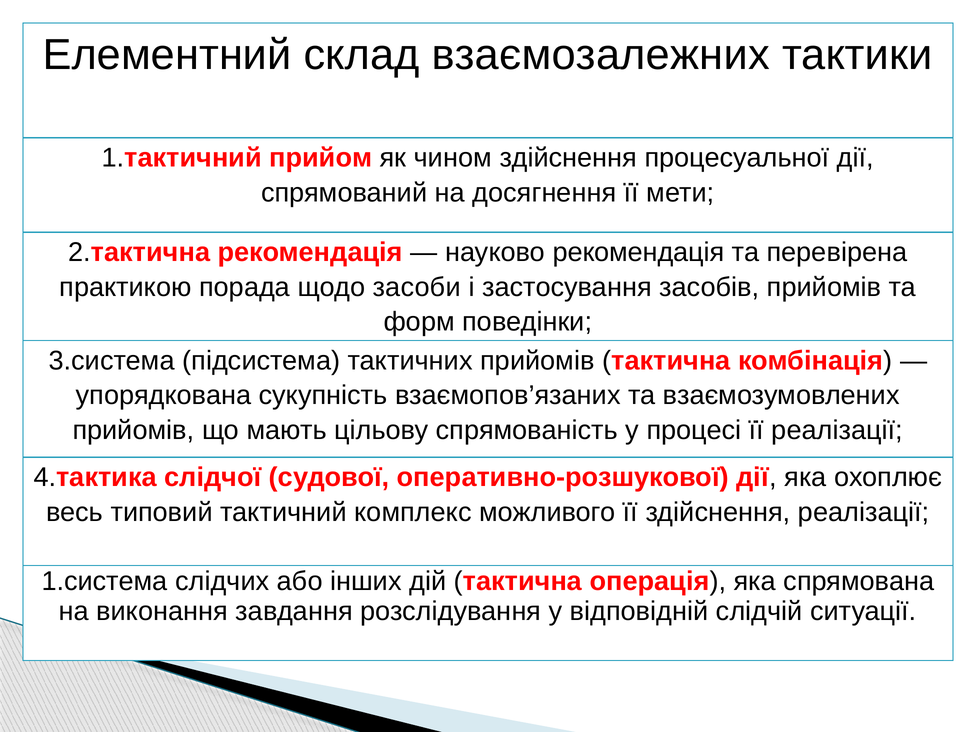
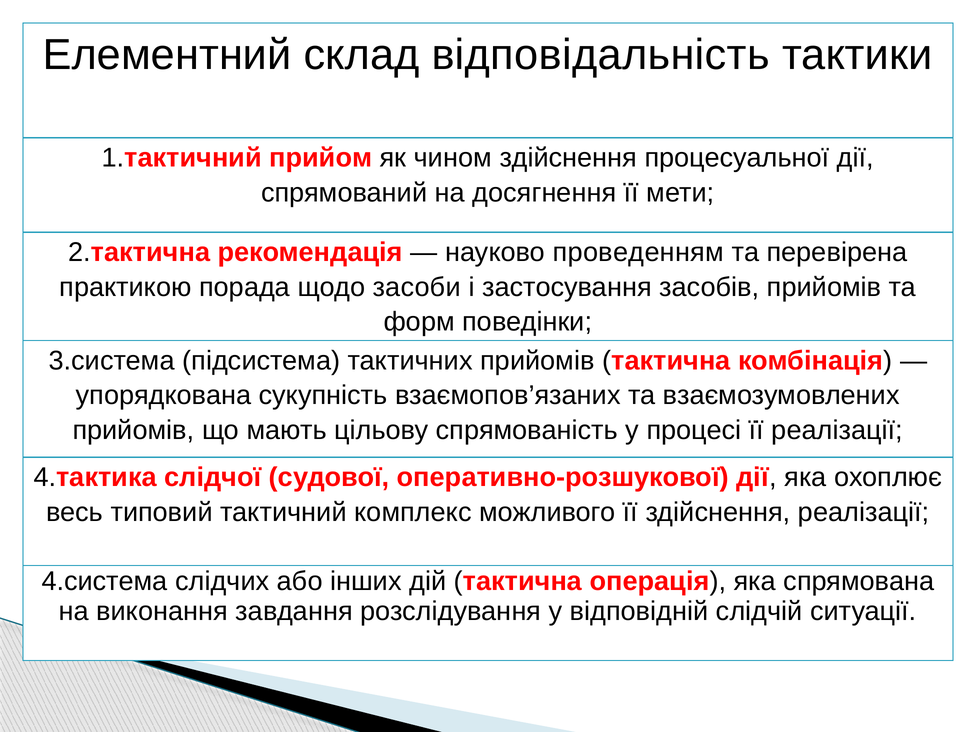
взаємозалежних: взаємозалежних -> відповідальність (601, 55)
науково рекомендація: рекомендація -> проведенням (638, 252)
1.система: 1.система -> 4.система (105, 581)
